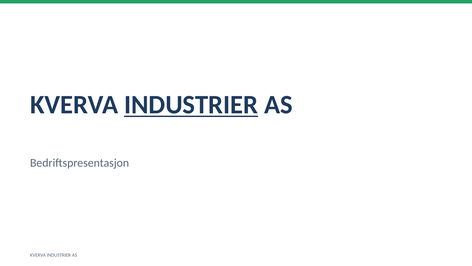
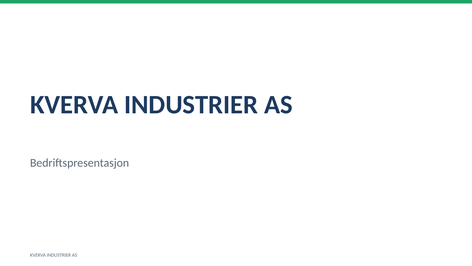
INDUSTRIER underline: present -> none (191, 105)
